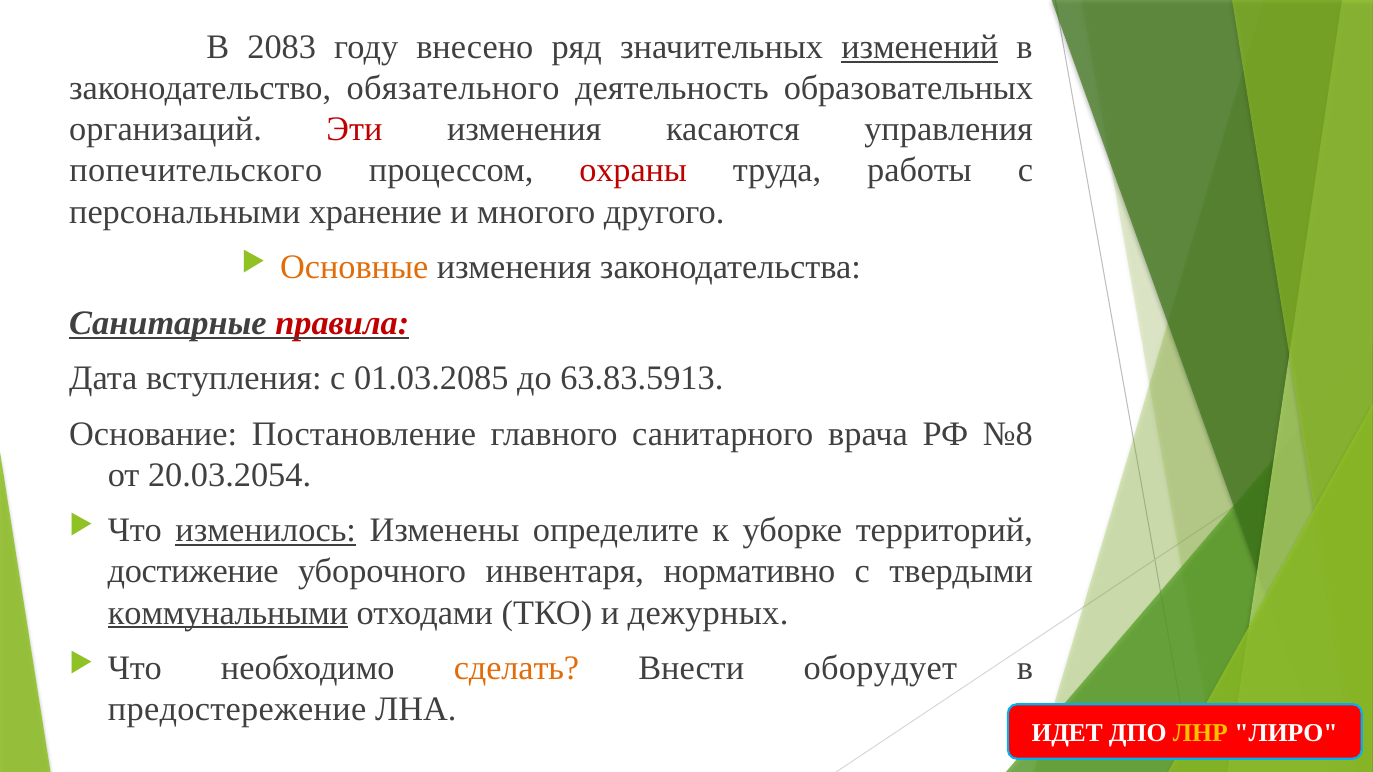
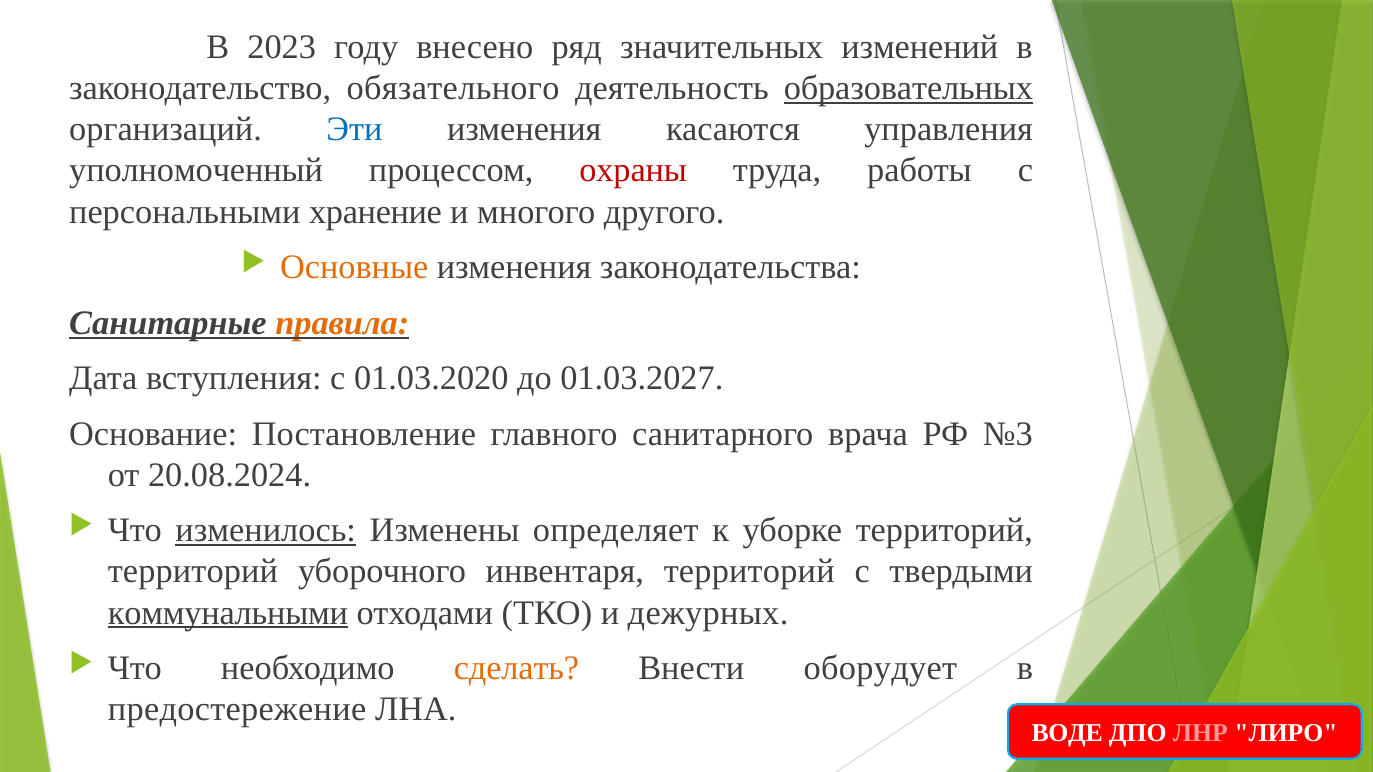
2083: 2083 -> 2023 (282, 47)
изменений underline: present -> none (920, 47)
образовательных underline: none -> present (908, 88)
Эти colour: red -> blue (354, 129)
попечительского: попечительского -> уполномоченный (196, 171)
правила colour: red -> orange (342, 323)
01.03.2085: 01.03.2085 -> 01.03.2020 (431, 378)
63.83.5913: 63.83.5913 -> 01.03.2027 (642, 378)
№8: №8 -> №3 (1008, 434)
20.03.2054: 20.03.2054 -> 20.08.2024 (230, 475)
определите: определите -> определяет (616, 531)
достижение: достижение -> территорий (193, 572)
инвентаря нормативно: нормативно -> территорий (749, 572)
ИДЕТ: ИДЕТ -> ВОДЕ (1067, 734)
ЛНР colour: yellow -> pink (1200, 734)
